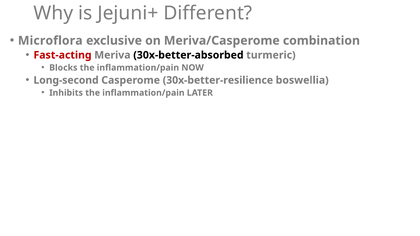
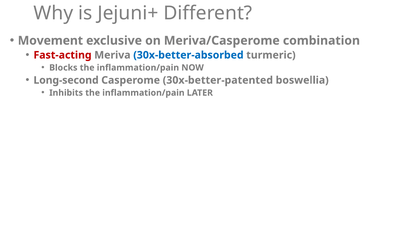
Microflora: Microflora -> Movement (50, 41)
30x-better-absorbed colour: black -> blue (188, 55)
30x-better-resilience: 30x-better-resilience -> 30x-better-patented (218, 80)
